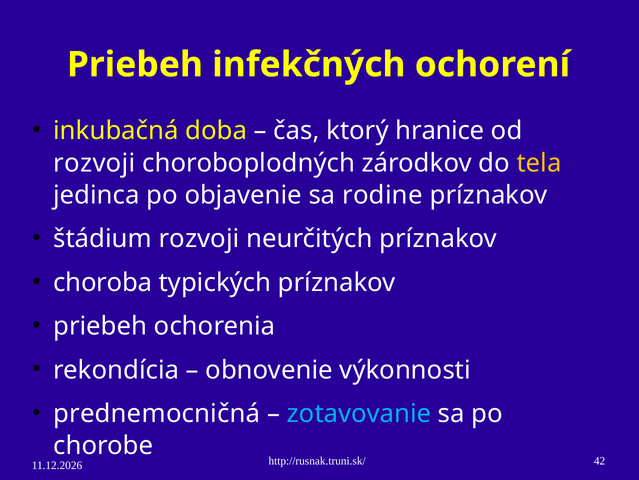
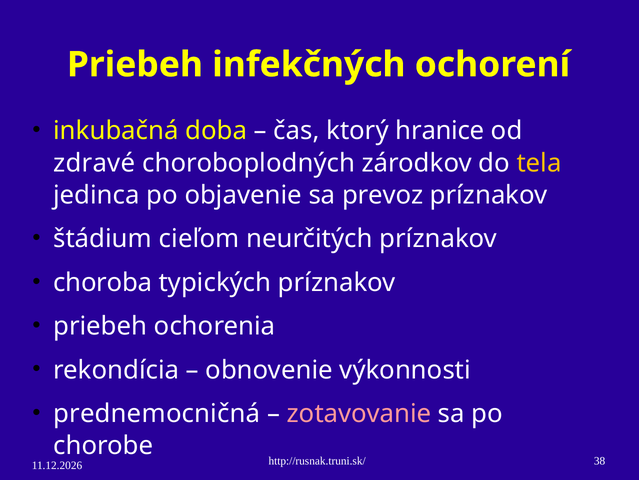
rozvoji: rozvoji -> zdravé (94, 163)
rodine: rodine -> prevoz (383, 195)
štádium rozvoji: rozvoji -> cieľom (199, 239)
zotavovanie colour: light blue -> pink (359, 413)
42: 42 -> 38 (600, 460)
